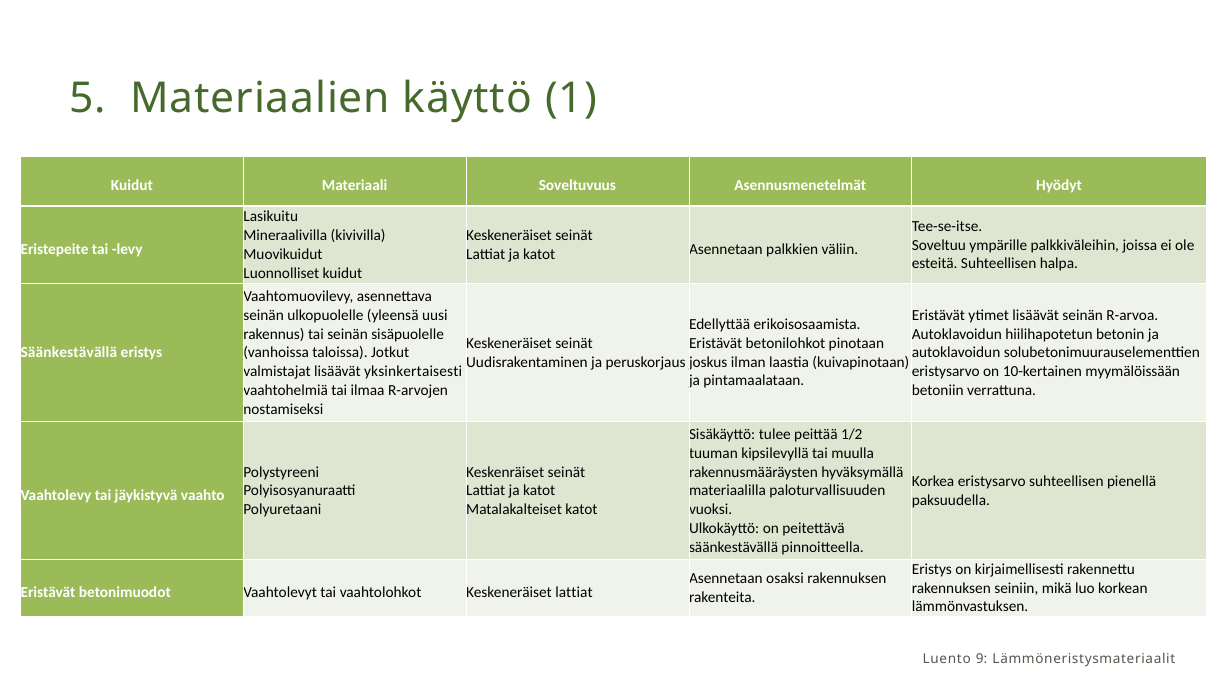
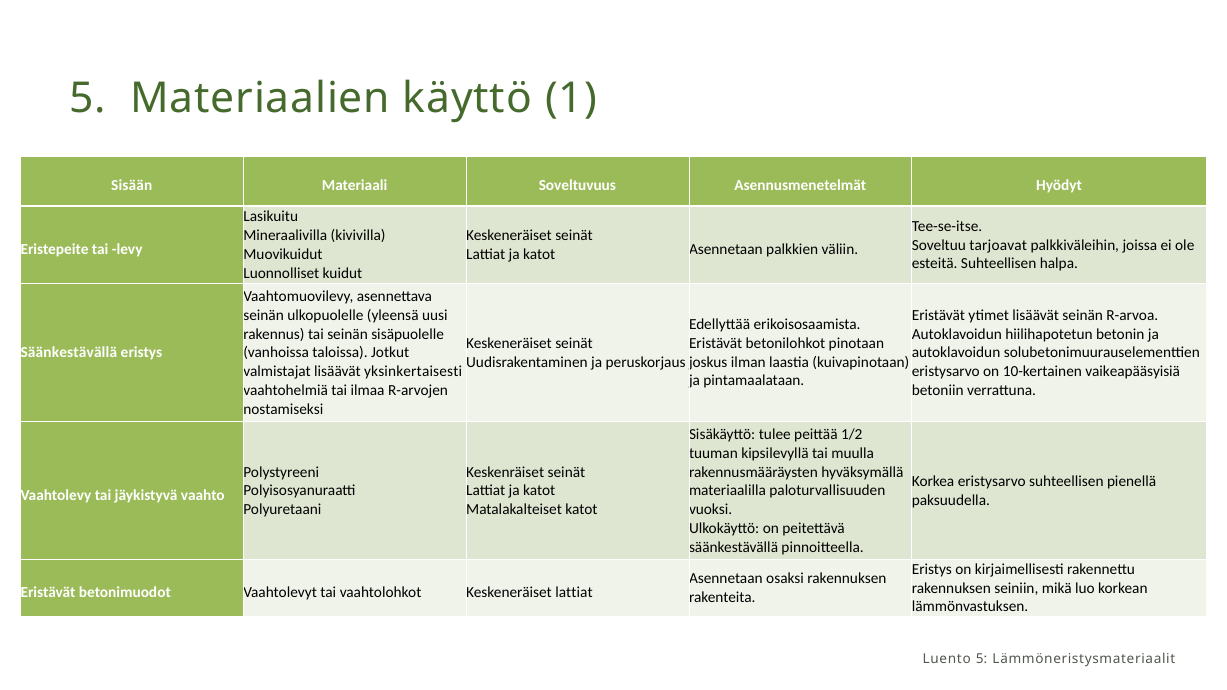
Kuidut: Kuidut -> Sisään (132, 186)
ympärille: ympärille -> tarjoavat (998, 245)
myymälöissään: myymälöissään -> vaikeapääsyisiä (1133, 372)
Luento 9: 9 -> 5 (982, 659)
